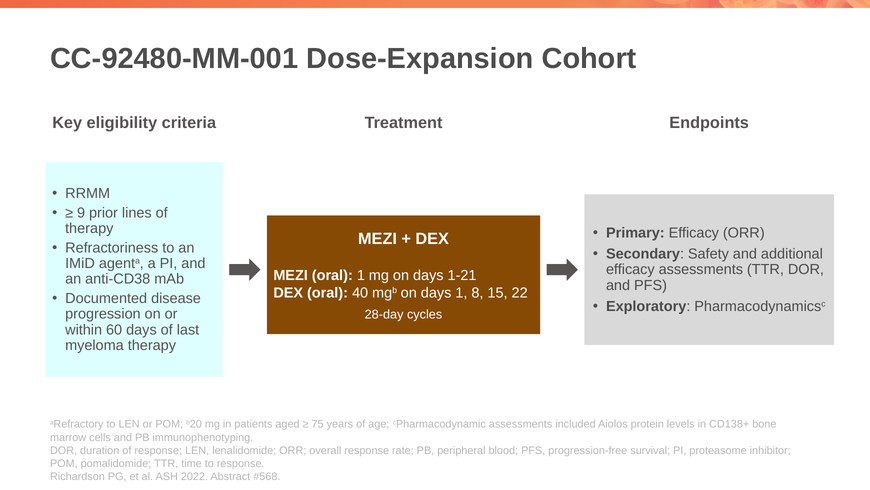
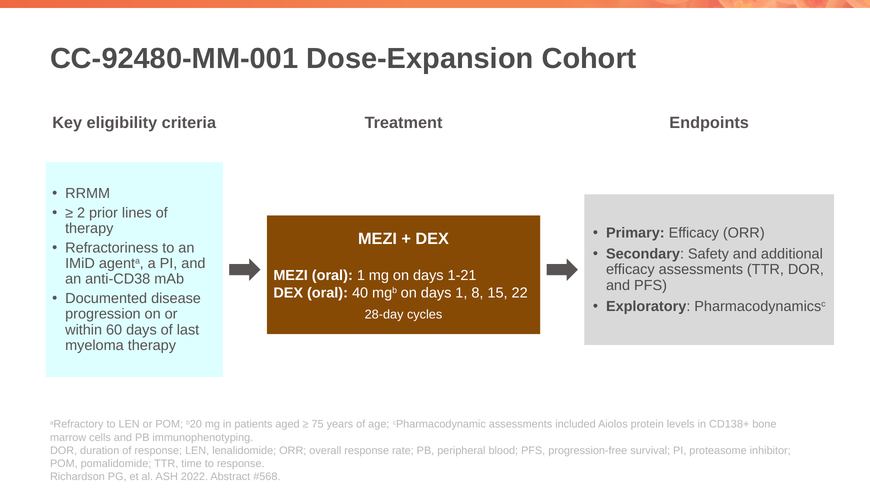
9: 9 -> 2 (81, 213)
